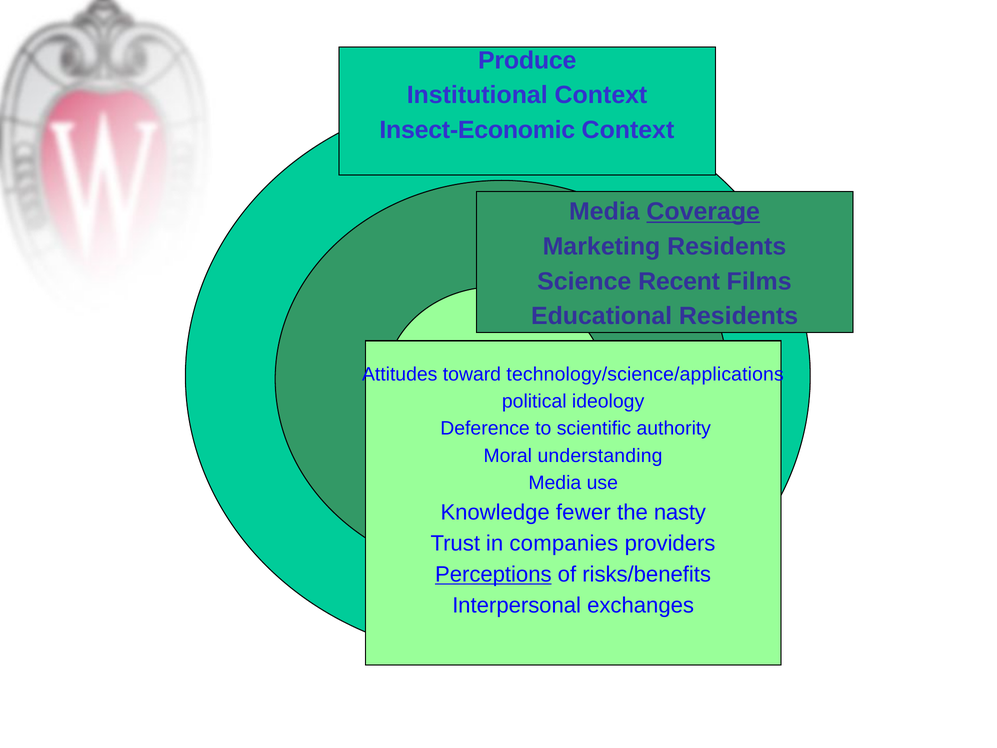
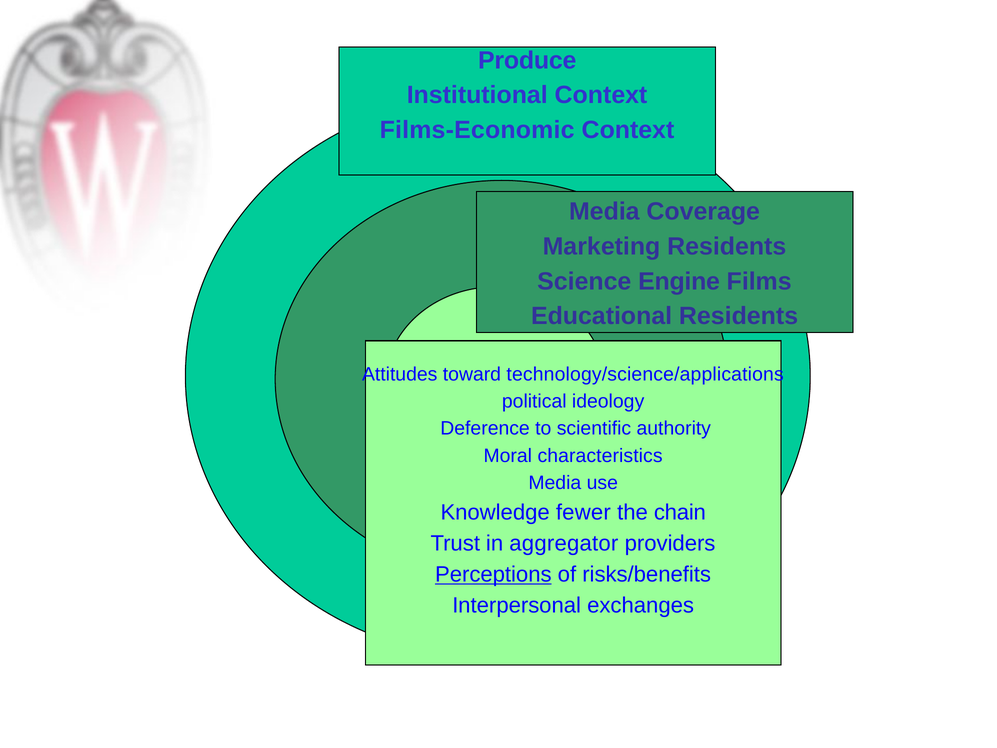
Insect-Economic: Insect-Economic -> Films-Economic (477, 130)
Coverage underline: present -> none (703, 211)
Recent: Recent -> Engine (679, 281)
Moral understanding: understanding -> characteristics (600, 456)
nasty: nasty -> chain (680, 512)
companies: companies -> aggregator (564, 543)
